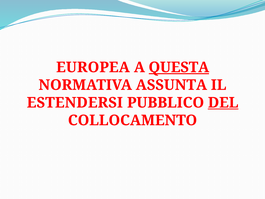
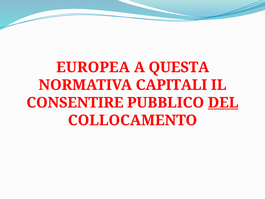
QUESTA underline: present -> none (179, 67)
ASSUNTA: ASSUNTA -> CAPITALI (171, 85)
ESTENDERSI: ESTENDERSI -> CONSENTIRE (75, 103)
